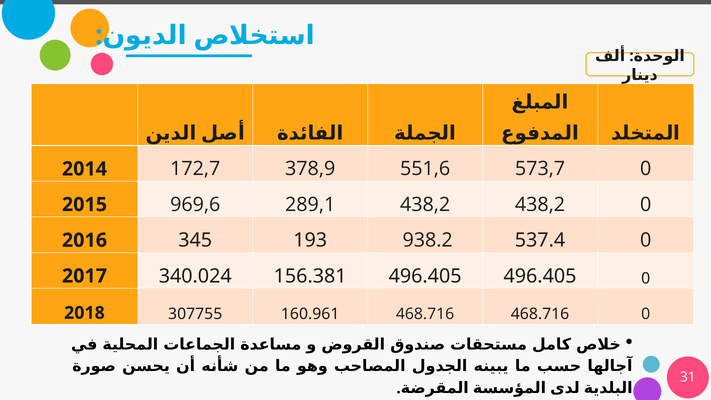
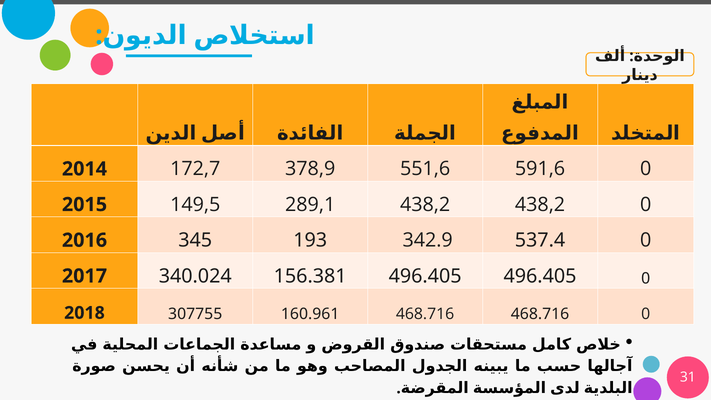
573,7: 573,7 -> 591,6 (540, 169)
969,6: 969,6 -> 149,5 (195, 205)
938.2: 938.2 -> 342.9 (428, 240)
